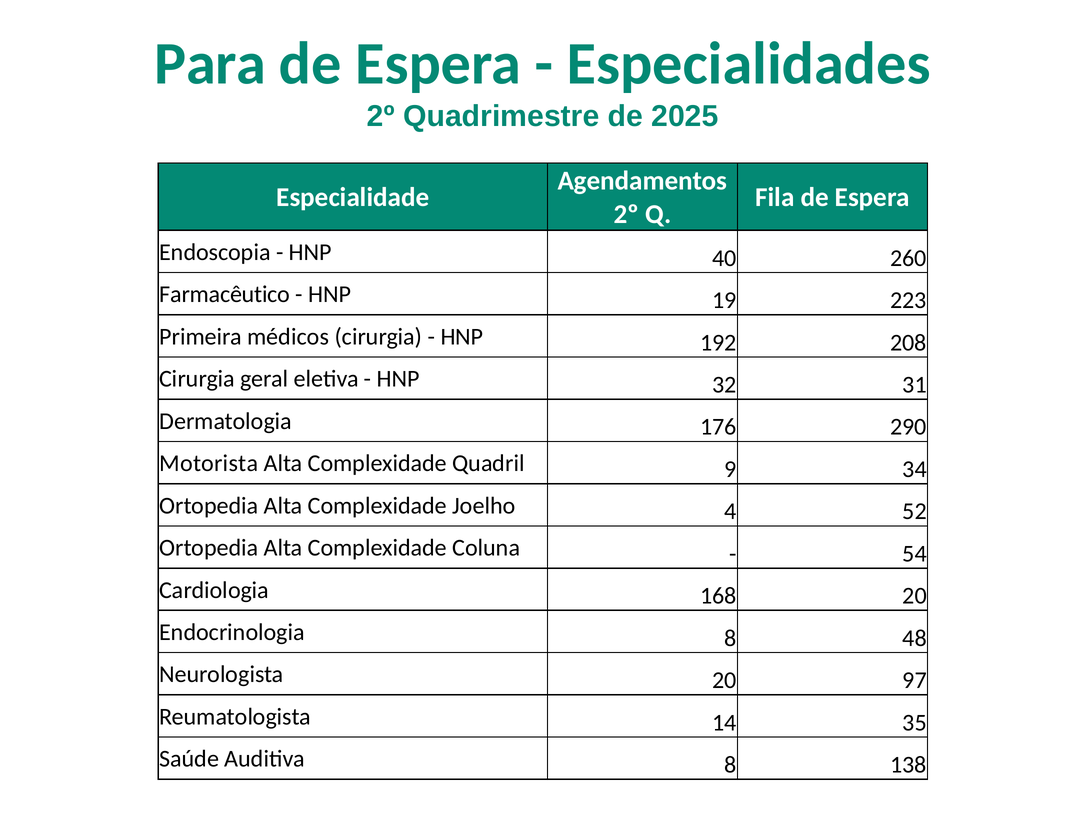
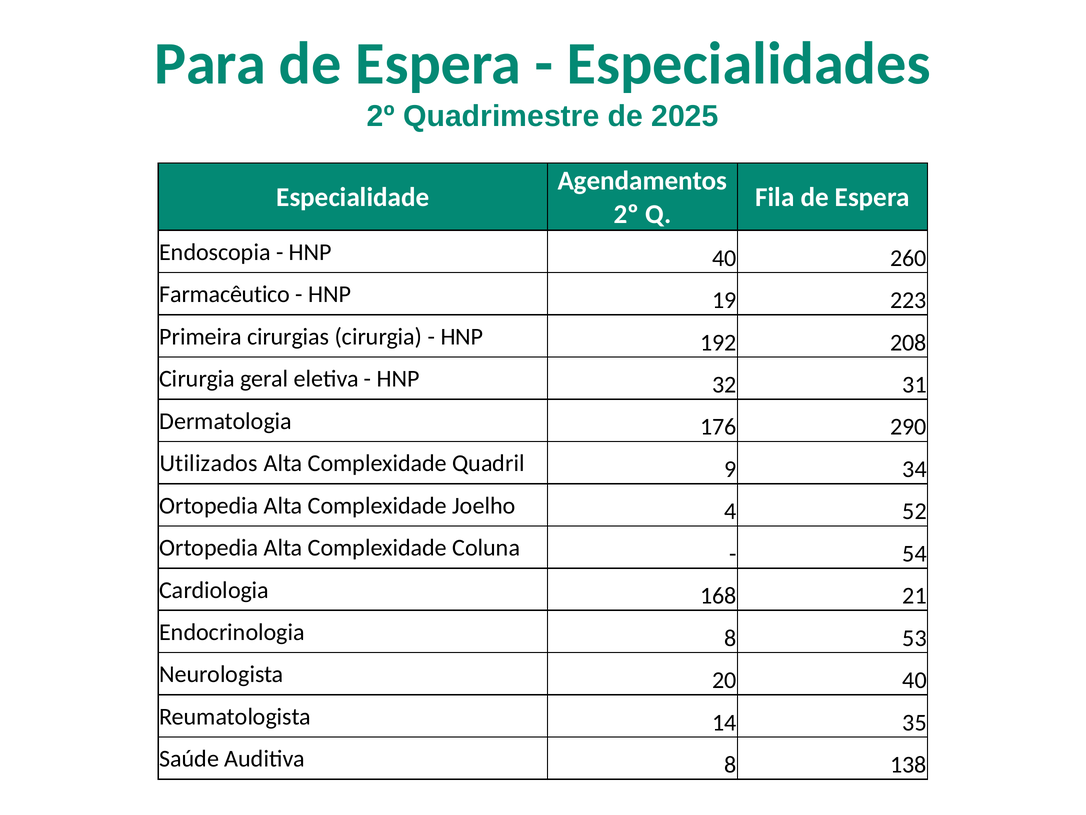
médicos: médicos -> cirurgias (288, 336)
Motorista: Motorista -> Utilizados (209, 463)
168 20: 20 -> 21 (915, 596)
48: 48 -> 53 (915, 638)
20 97: 97 -> 40 (915, 680)
